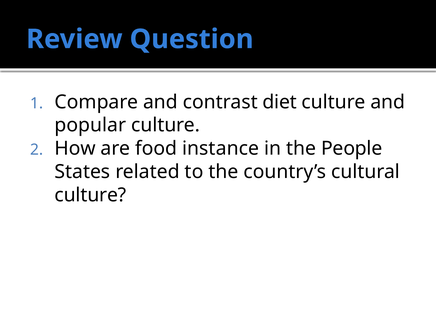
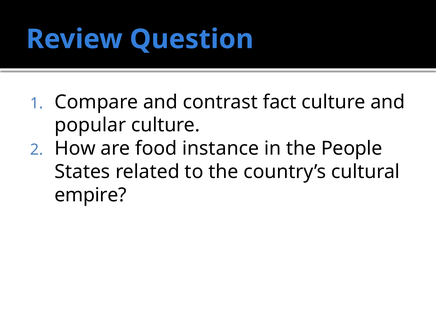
diet: diet -> fact (280, 102)
culture: culture -> empire (91, 195)
